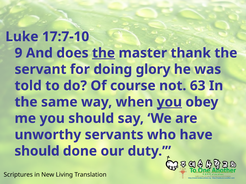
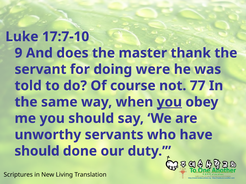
the underline: present -> none (104, 53)
glory: glory -> were (153, 70)
63: 63 -> 77 (198, 86)
